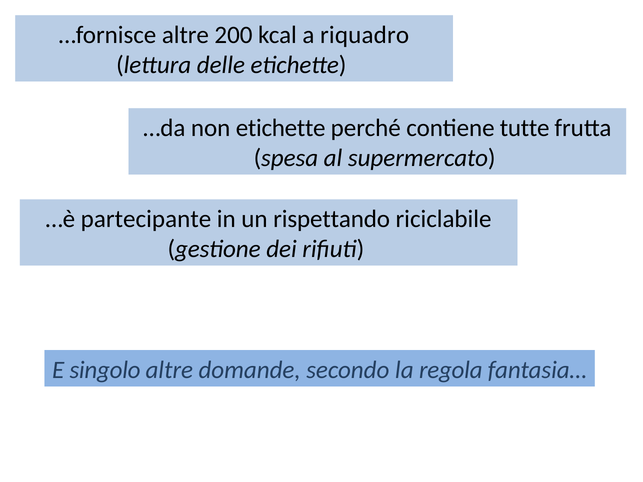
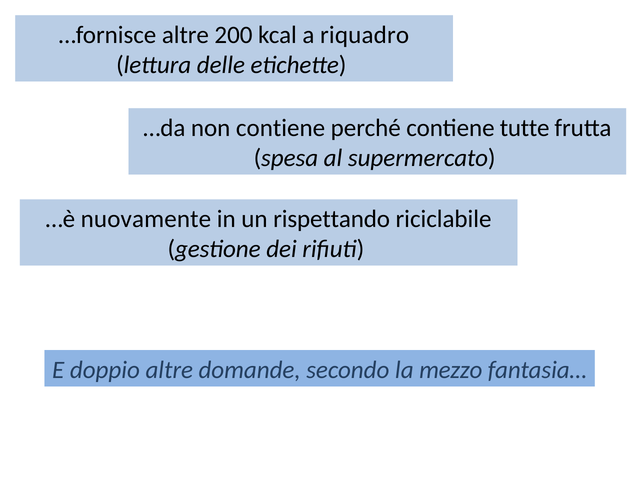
non etichette: etichette -> contiene (281, 128)
partecipante: partecipante -> nuovamente (146, 219)
singolo: singolo -> doppio (105, 370)
regola: regola -> mezzo (451, 370)
